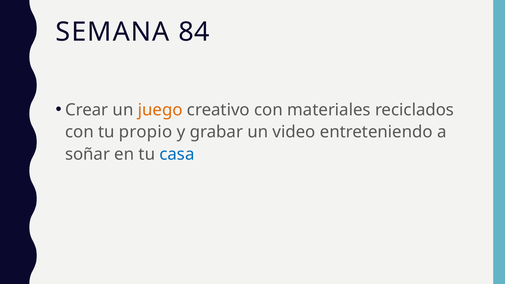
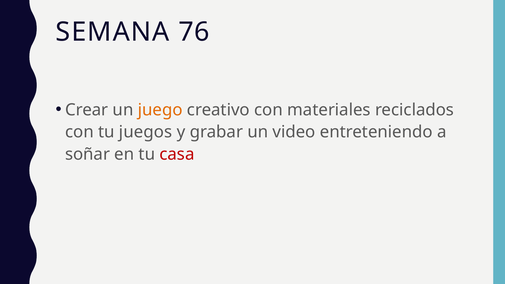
84: 84 -> 76 (194, 32)
propio: propio -> juegos (146, 132)
casa colour: blue -> red (177, 154)
